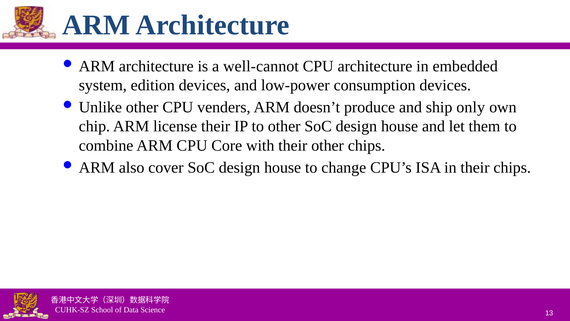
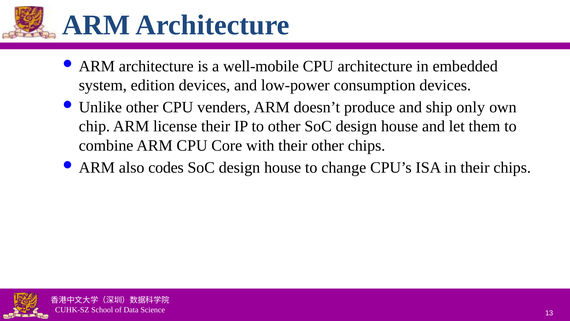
well-cannot: well-cannot -> well-mobile (261, 66)
cover: cover -> codes (166, 167)
